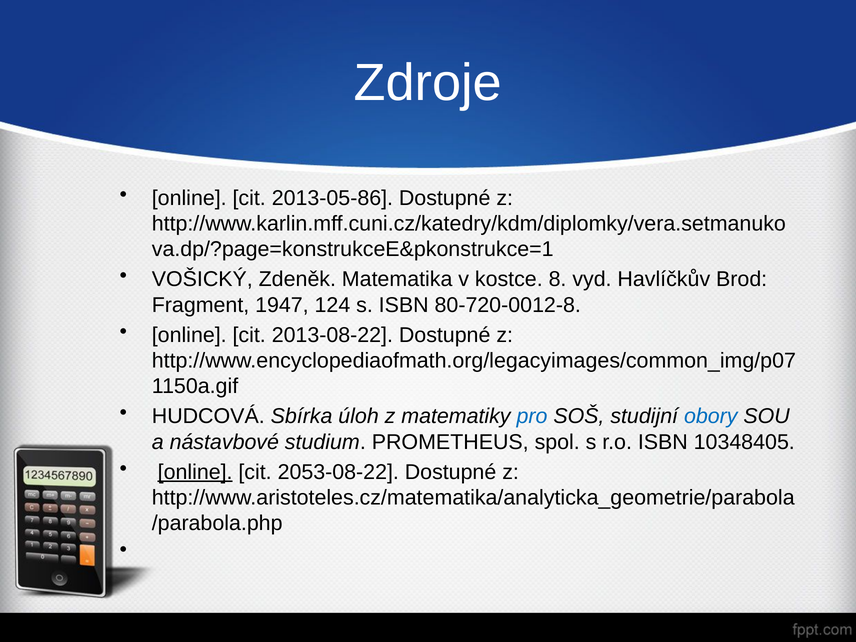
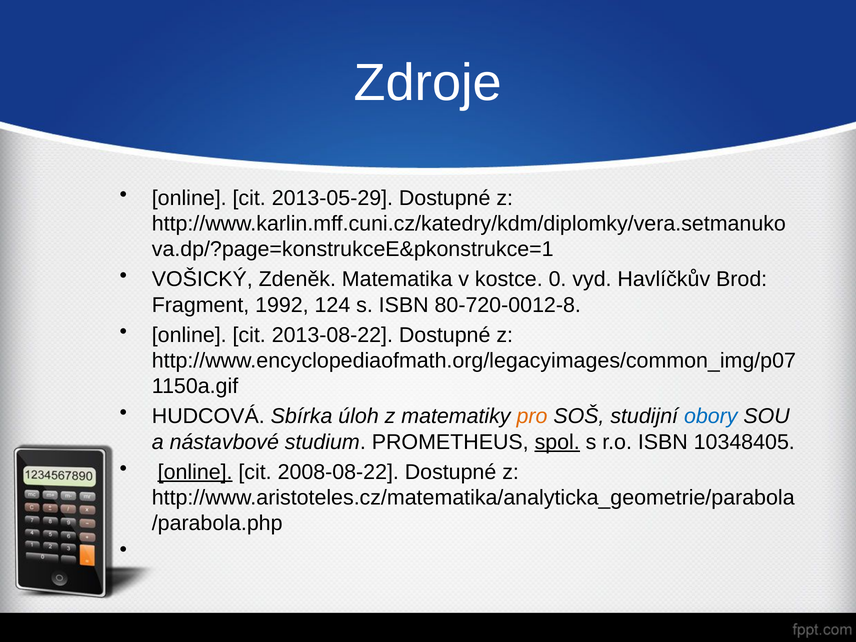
2013-05-86: 2013-05-86 -> 2013-05-29 (332, 198)
8: 8 -> 0 (558, 279)
1947: 1947 -> 1992 (282, 305)
pro colour: blue -> orange (532, 416)
spol underline: none -> present (557, 442)
2053-08-22: 2053-08-22 -> 2008-08-22 (338, 472)
